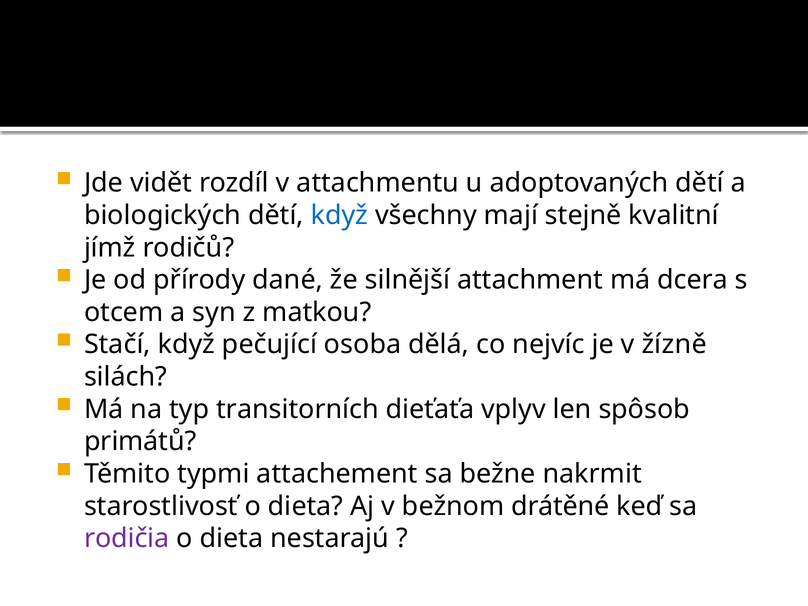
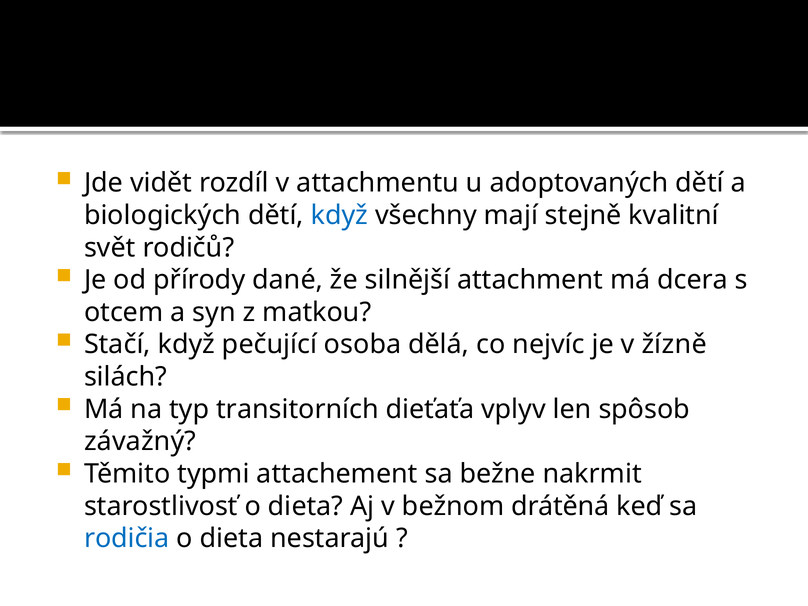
jímž: jímž -> svět (110, 248)
primátů: primátů -> závažný (140, 442)
drátěné: drátěné -> drátěná (560, 506)
rodičia colour: purple -> blue (127, 539)
